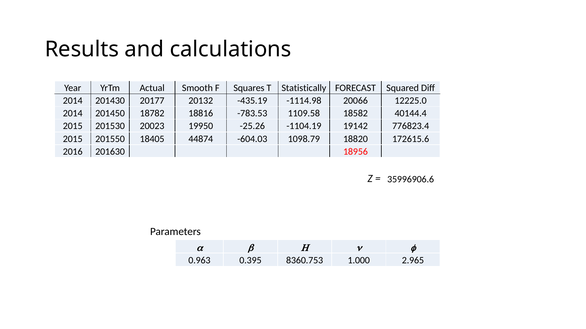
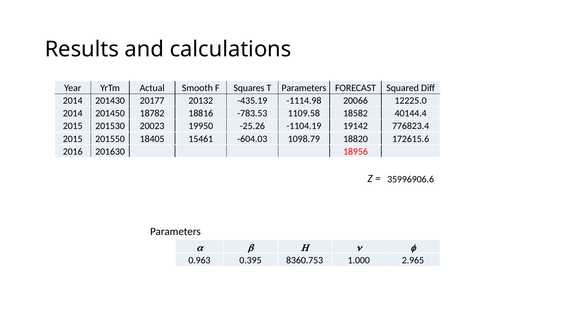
T Statistically: Statistically -> Parameters (304, 88)
44874: 44874 -> 15461 (201, 139)
